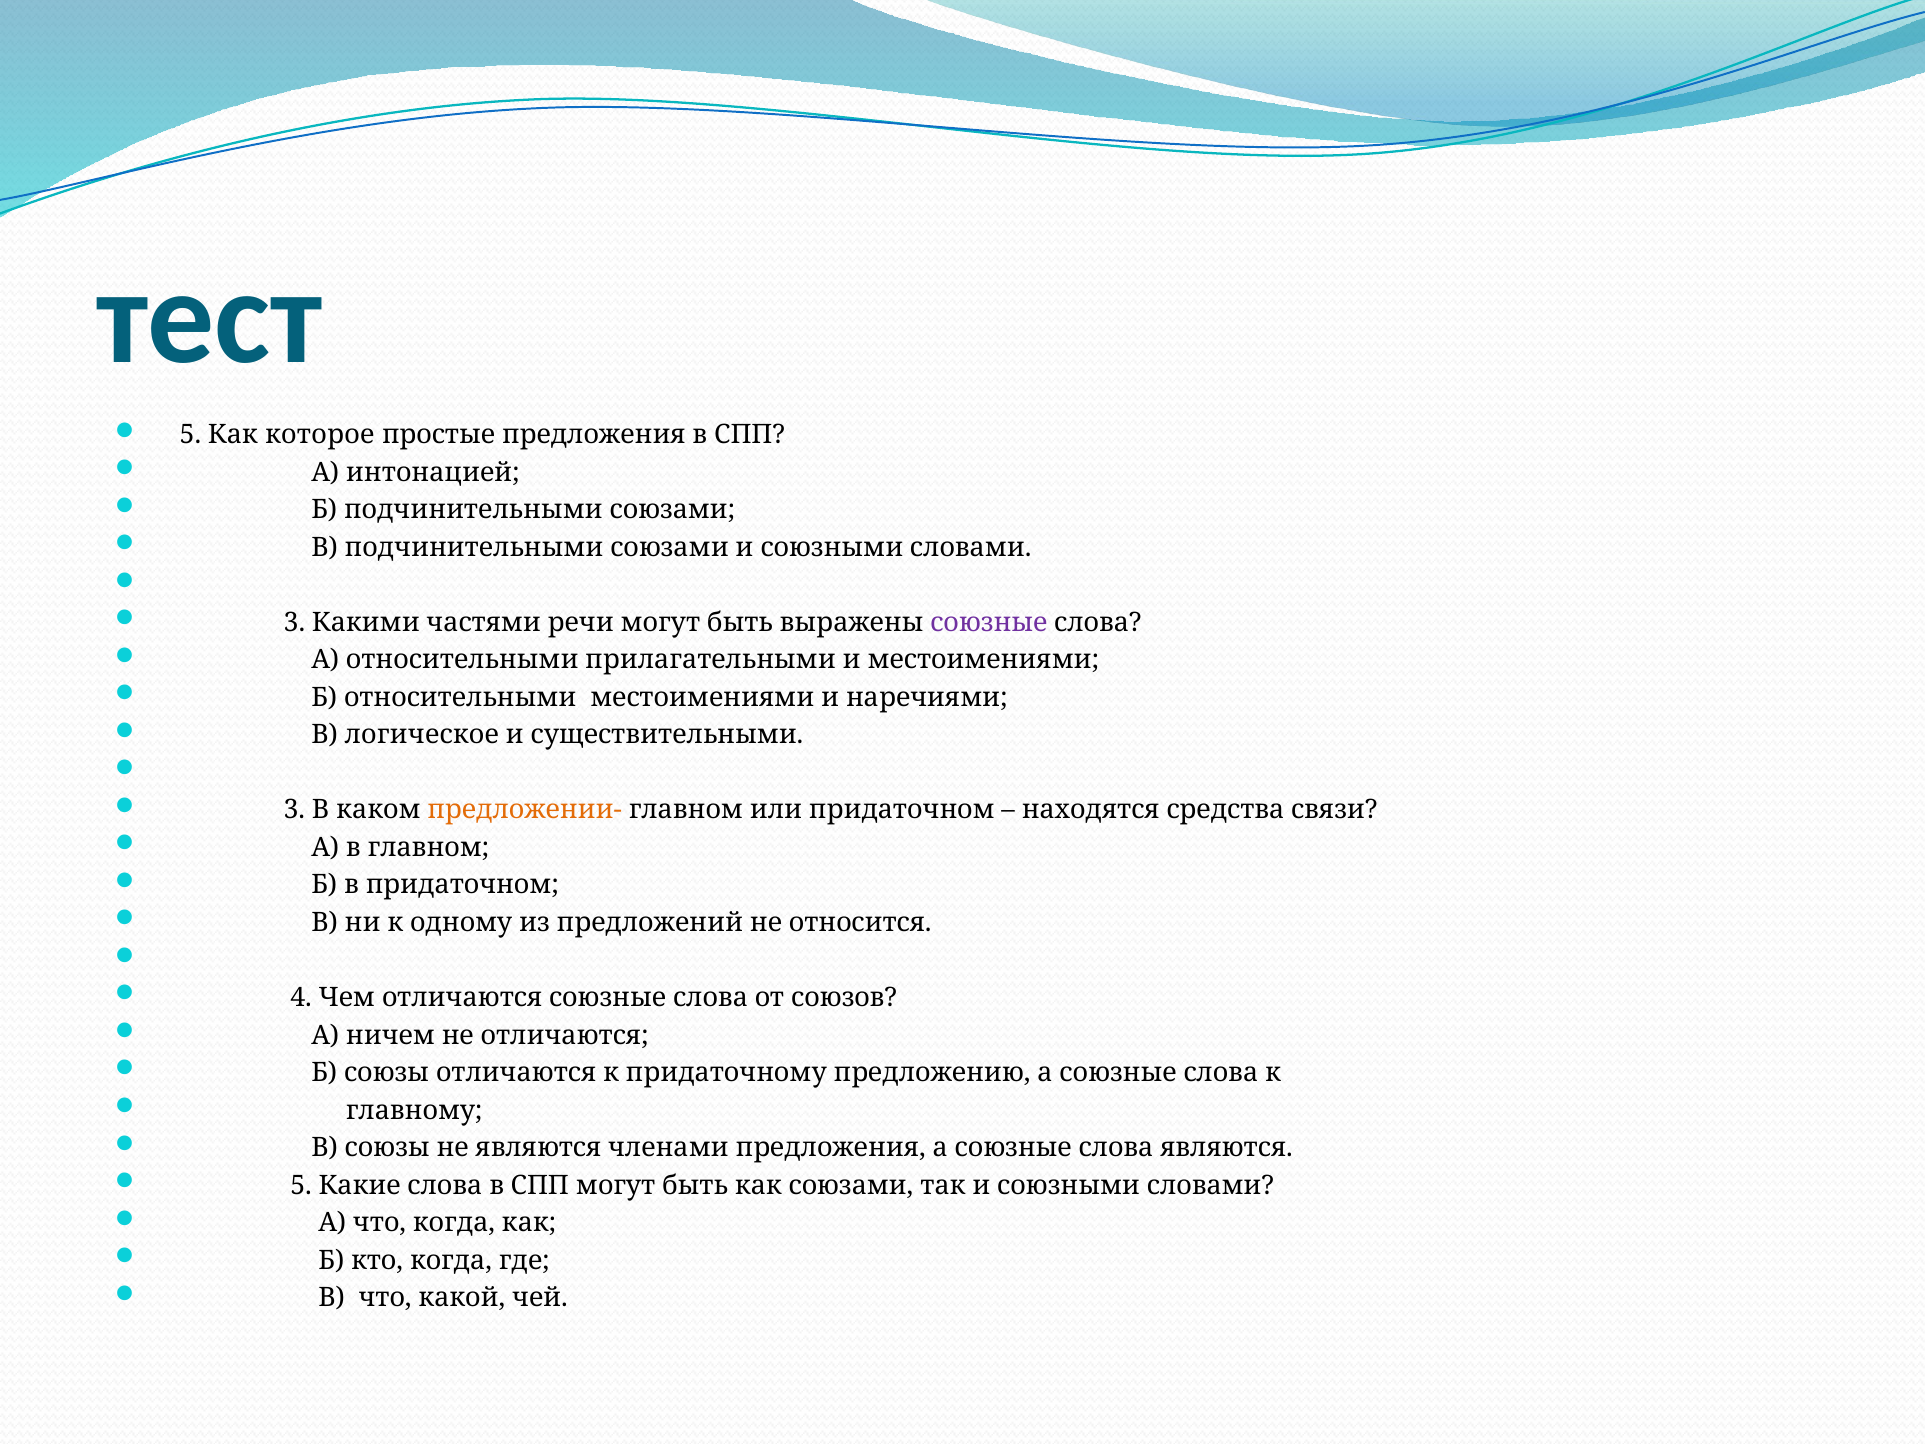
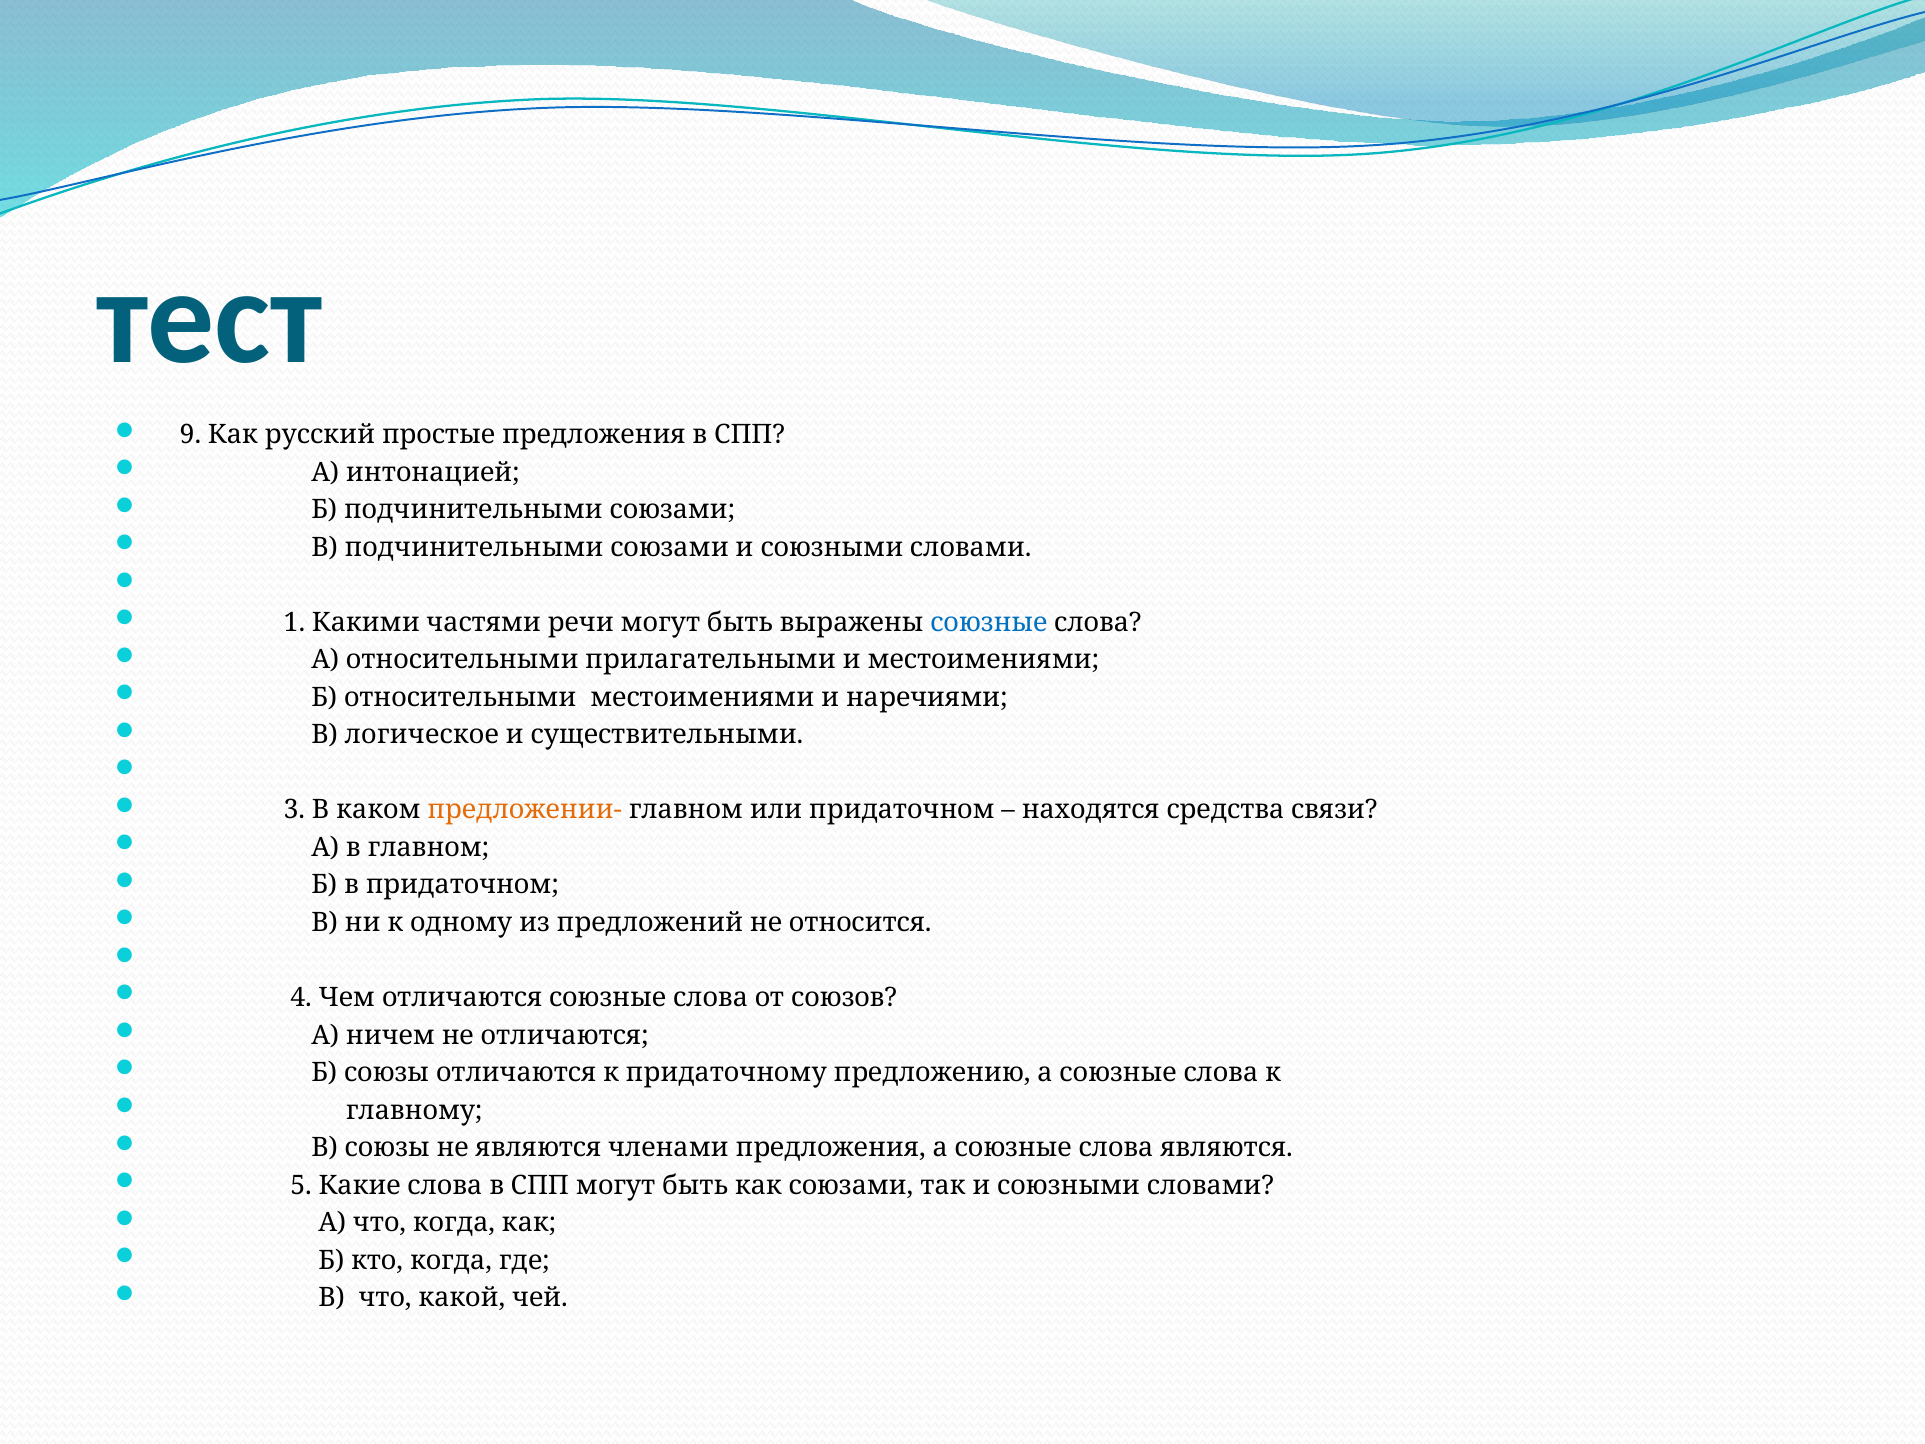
5: 5 -> 9 (190, 435)
которое: которое -> русский (320, 435)
3: 3 -> 1 (294, 622)
союзные colour: purple -> blue (989, 622)
